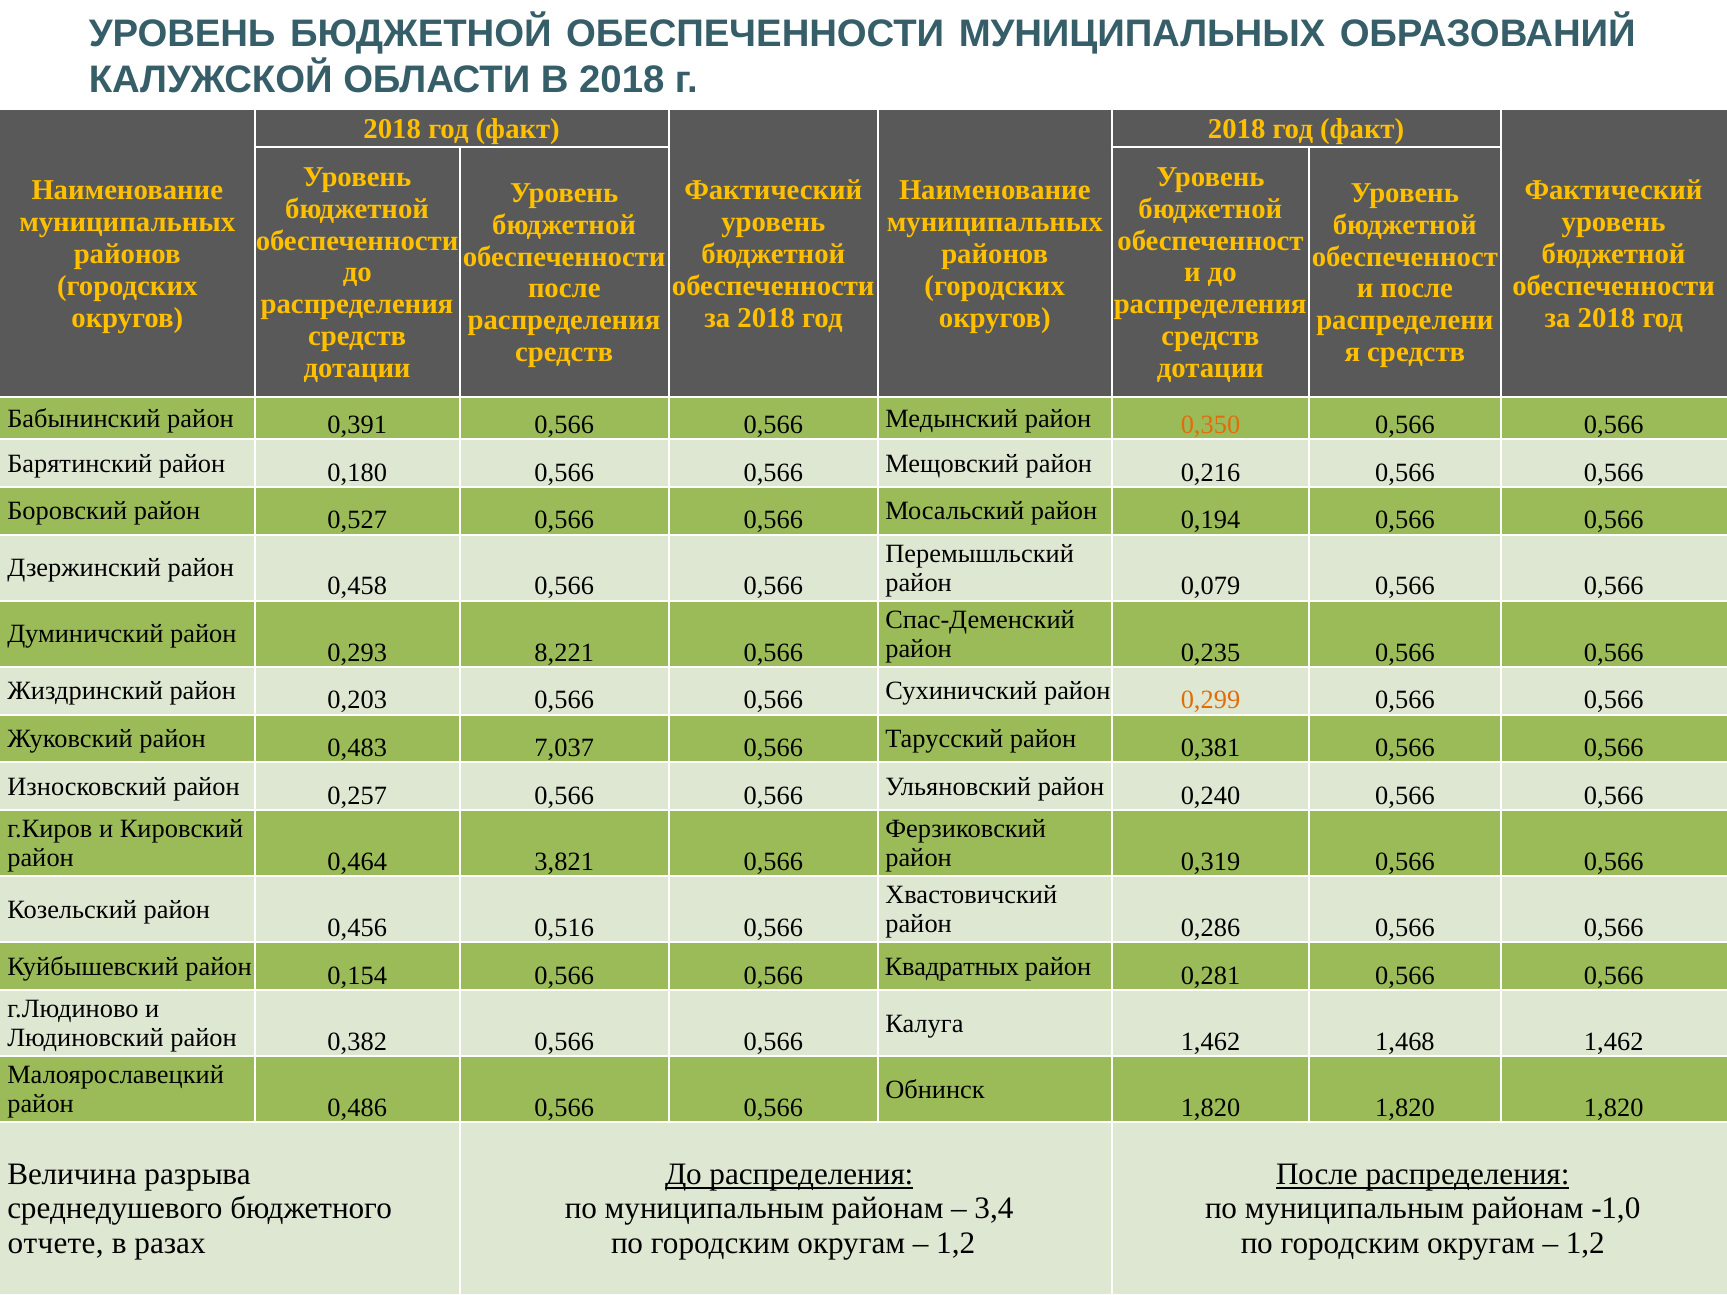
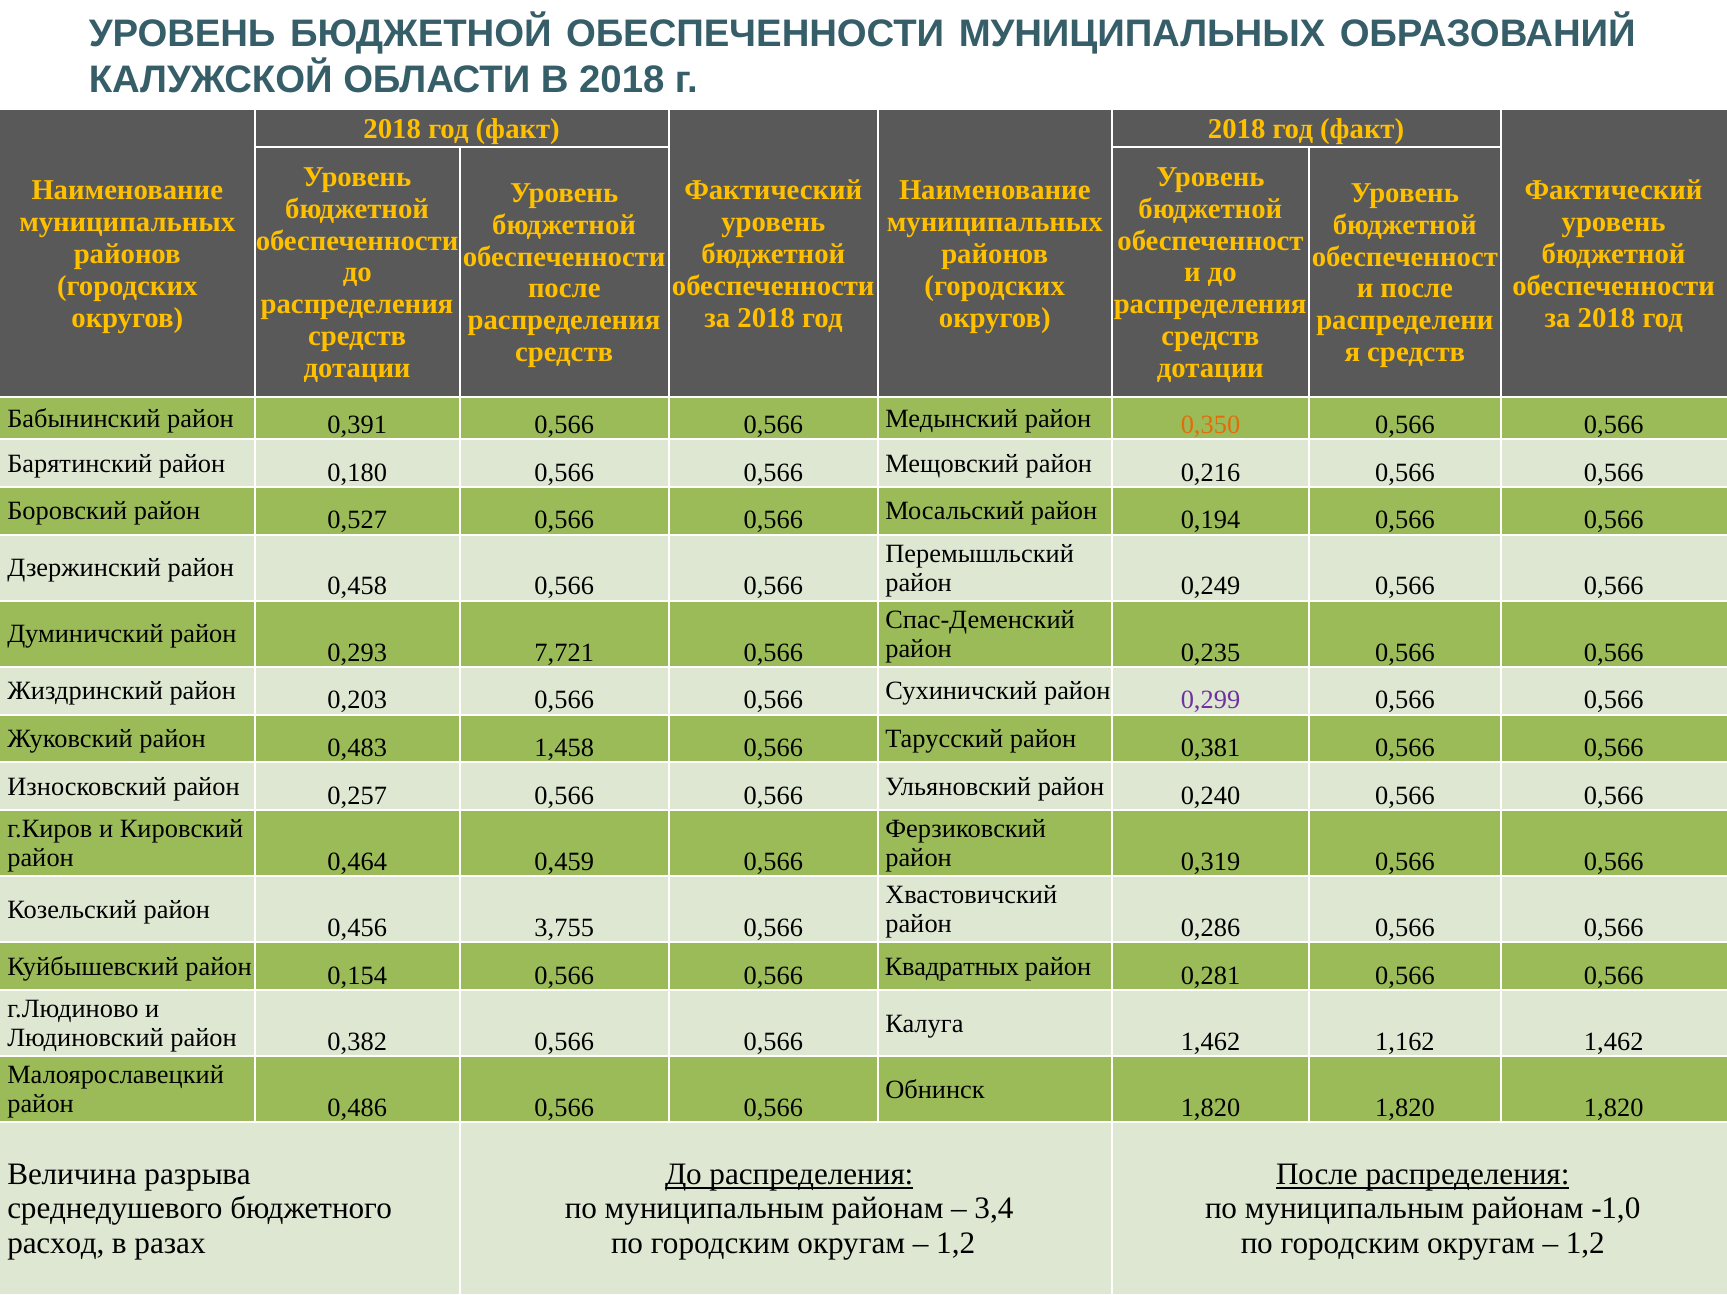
0,079: 0,079 -> 0,249 (1210, 586)
8,221: 8,221 -> 7,721 (564, 652)
0,299 colour: orange -> purple (1210, 700)
7,037: 7,037 -> 1,458 (564, 748)
3,821: 3,821 -> 0,459 (564, 862)
0,516: 0,516 -> 3,755 (564, 928)
1,468: 1,468 -> 1,162 (1405, 1042)
отчете: отчете -> расход (56, 1243)
